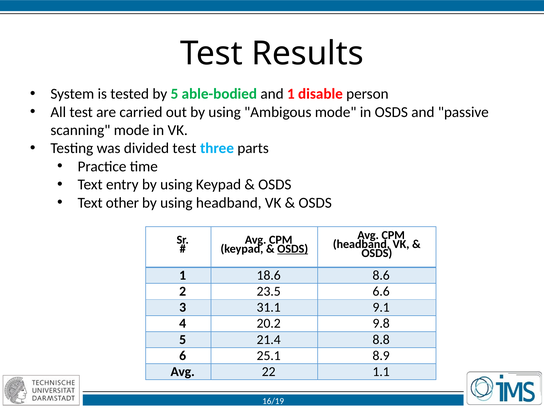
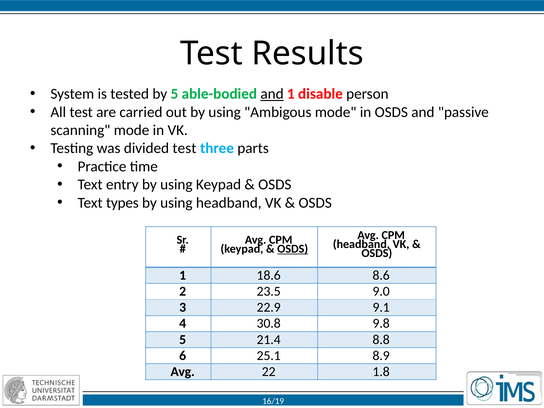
and underline: none -> present (272, 94)
other: other -> types (122, 203)
6.6: 6.6 -> 9.0 (381, 291)
31.1: 31.1 -> 22.9 (269, 307)
20.2: 20.2 -> 30.8 (269, 323)
1.1: 1.1 -> 1.8 (381, 372)
